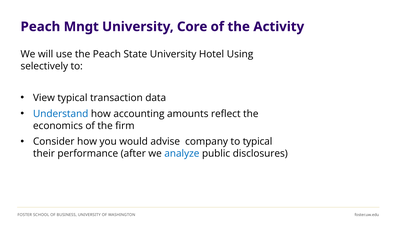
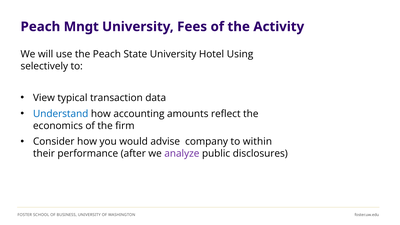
Core: Core -> Fees (192, 27)
to typical: typical -> within (257, 142)
analyze colour: blue -> purple (182, 154)
